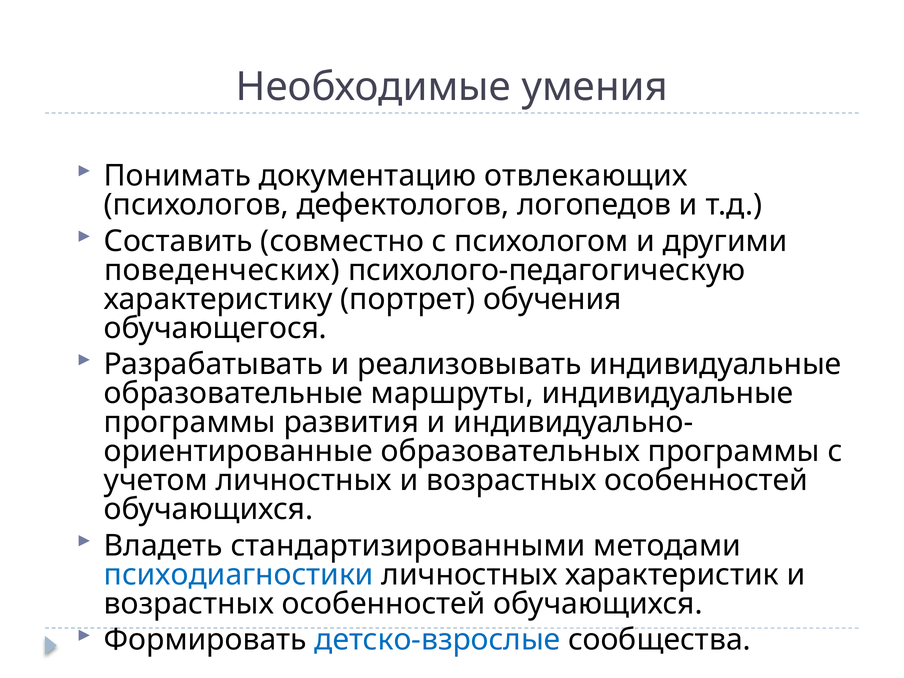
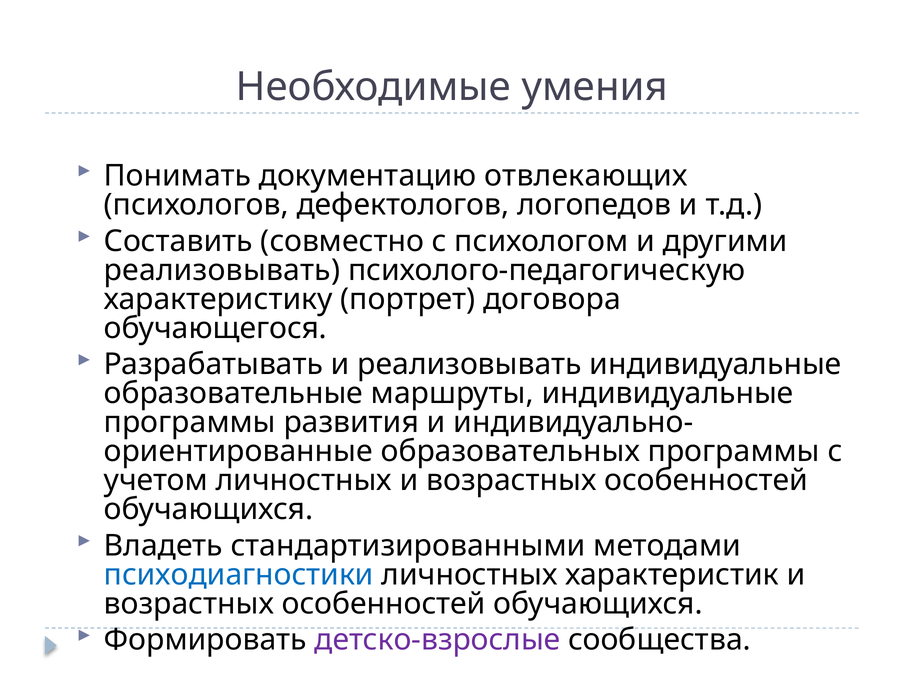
поведенческих: поведенческих -> реализовывать (222, 270)
обучения: обучения -> договора (552, 299)
детско-взрослые colour: blue -> purple (437, 640)
